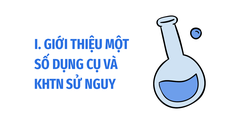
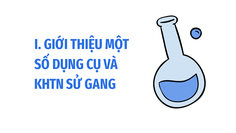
NGUY: NGUY -> GANG (100, 84)
